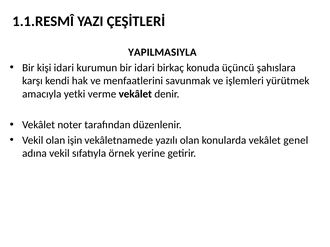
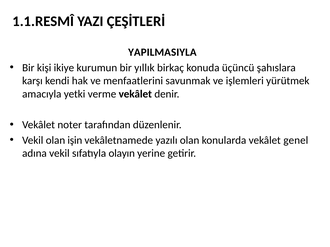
kişi idari: idari -> ikiye (64, 68)
bir idari: idari -> yıllık (144, 68)
örnek: örnek -> olayın (122, 154)
